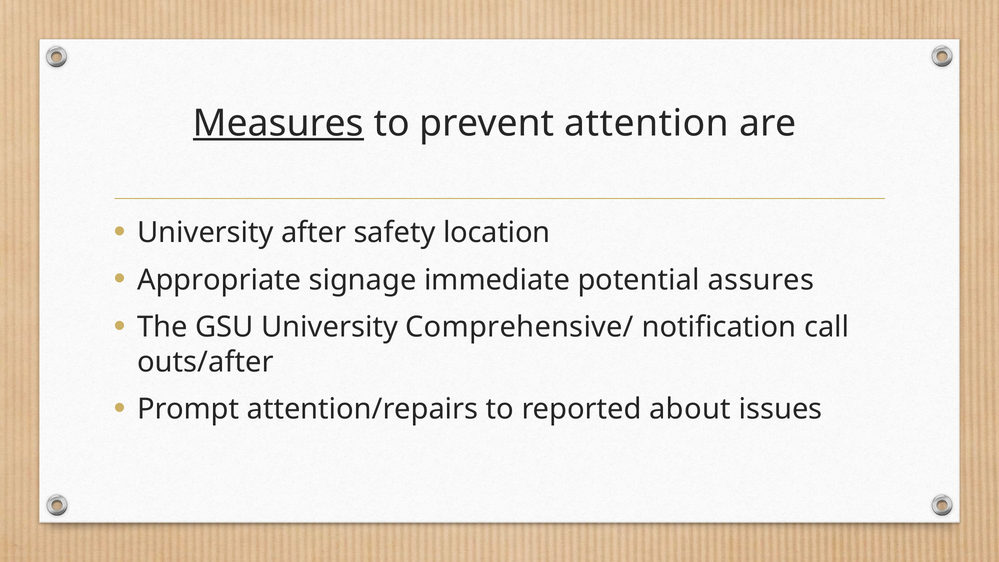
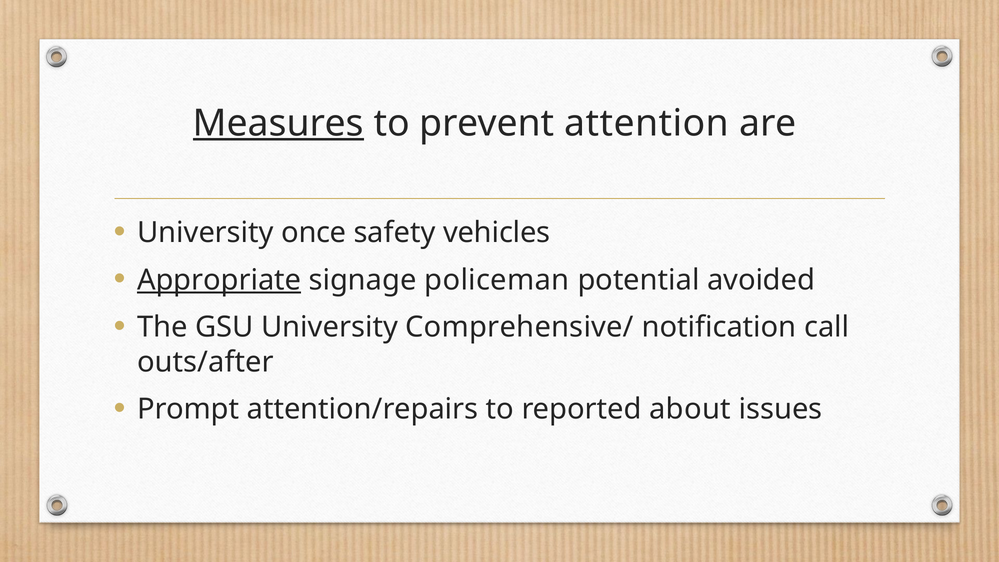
after: after -> once (314, 233)
location: location -> vehicles (497, 233)
Appropriate underline: none -> present (219, 280)
immediate: immediate -> policeman (497, 280)
assures: assures -> avoided (761, 280)
